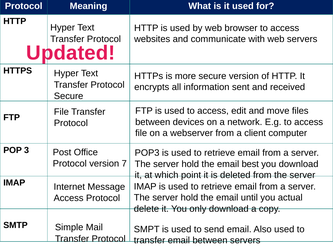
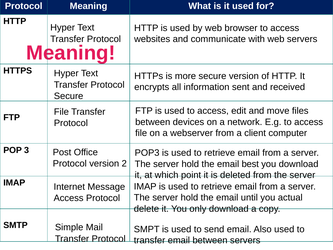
Updated: Updated -> Meaning (71, 53)
7: 7 -> 2 (124, 163)
